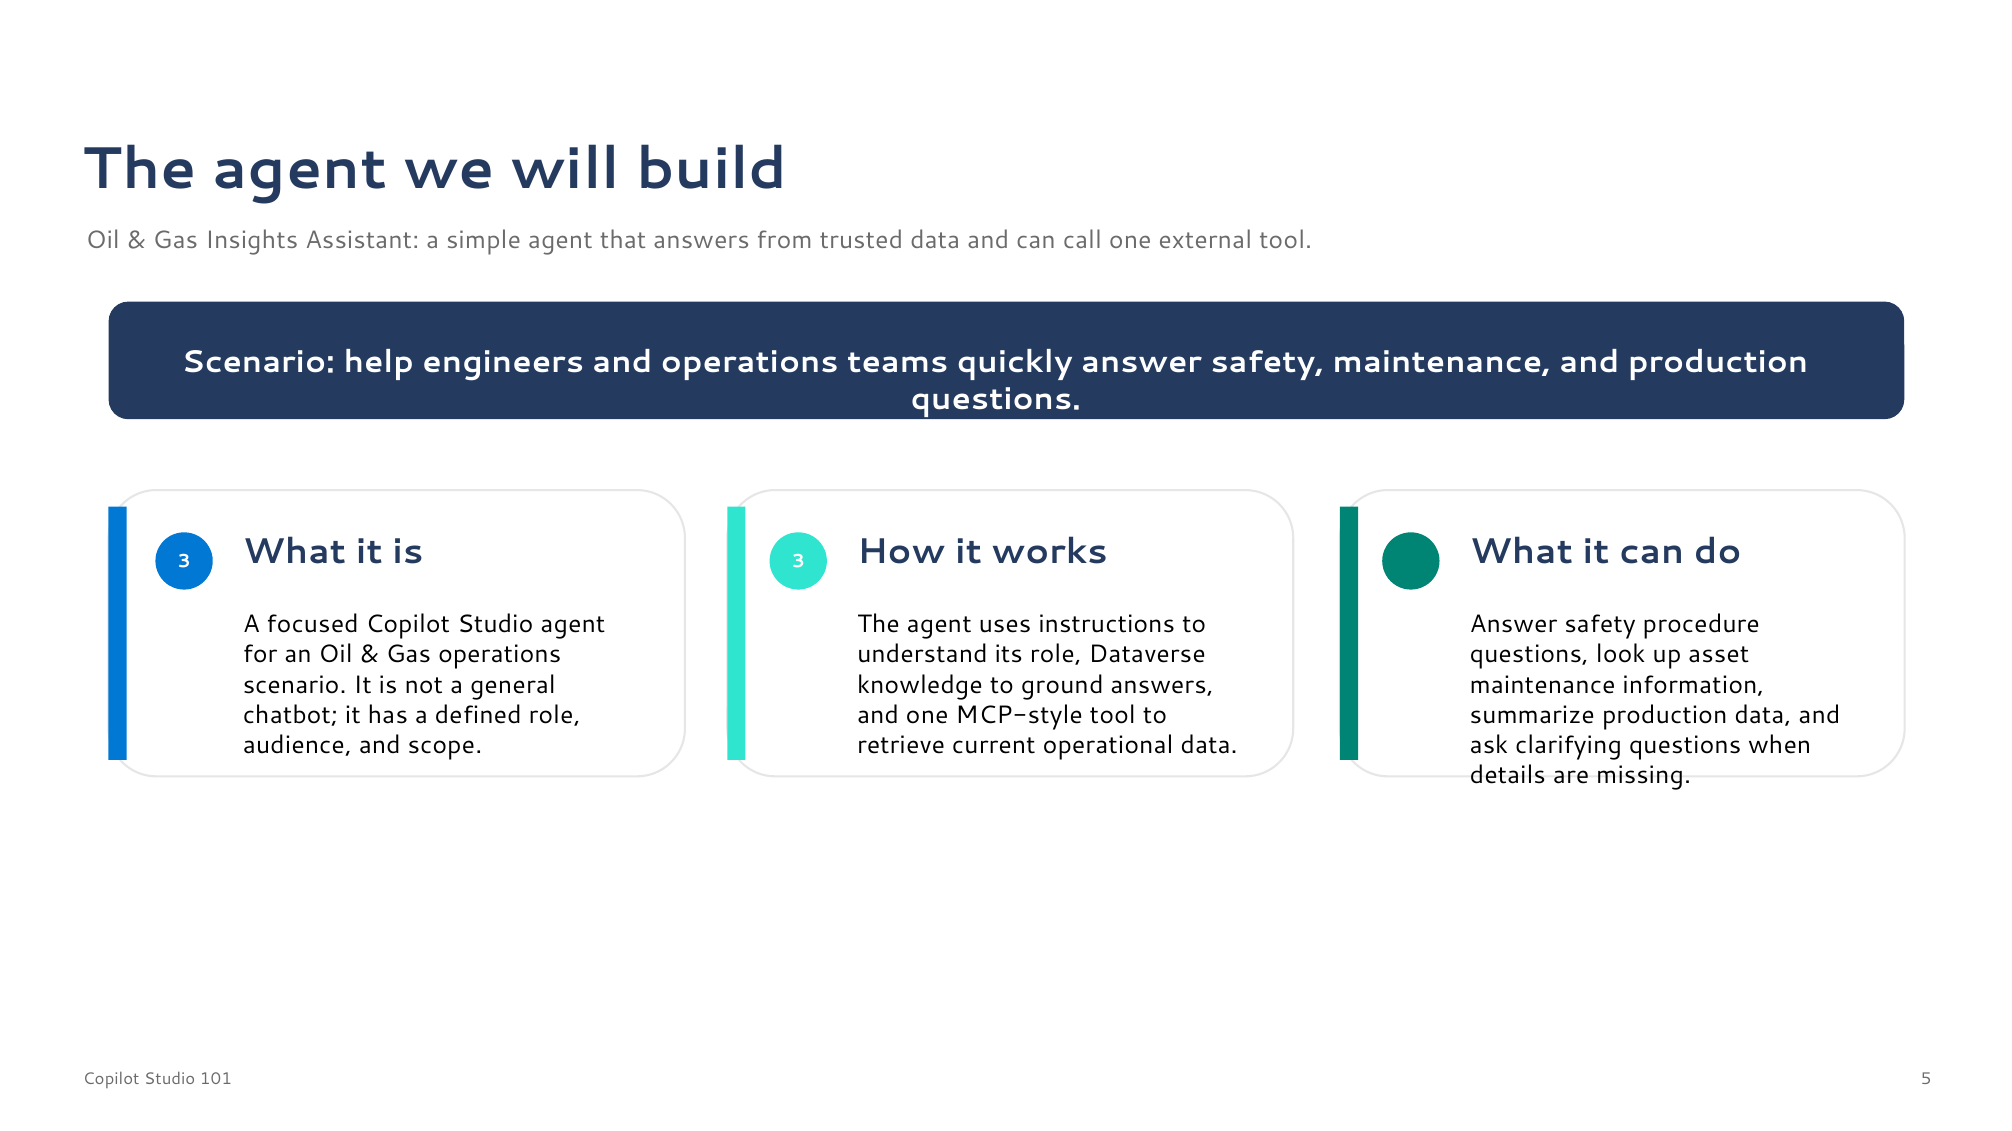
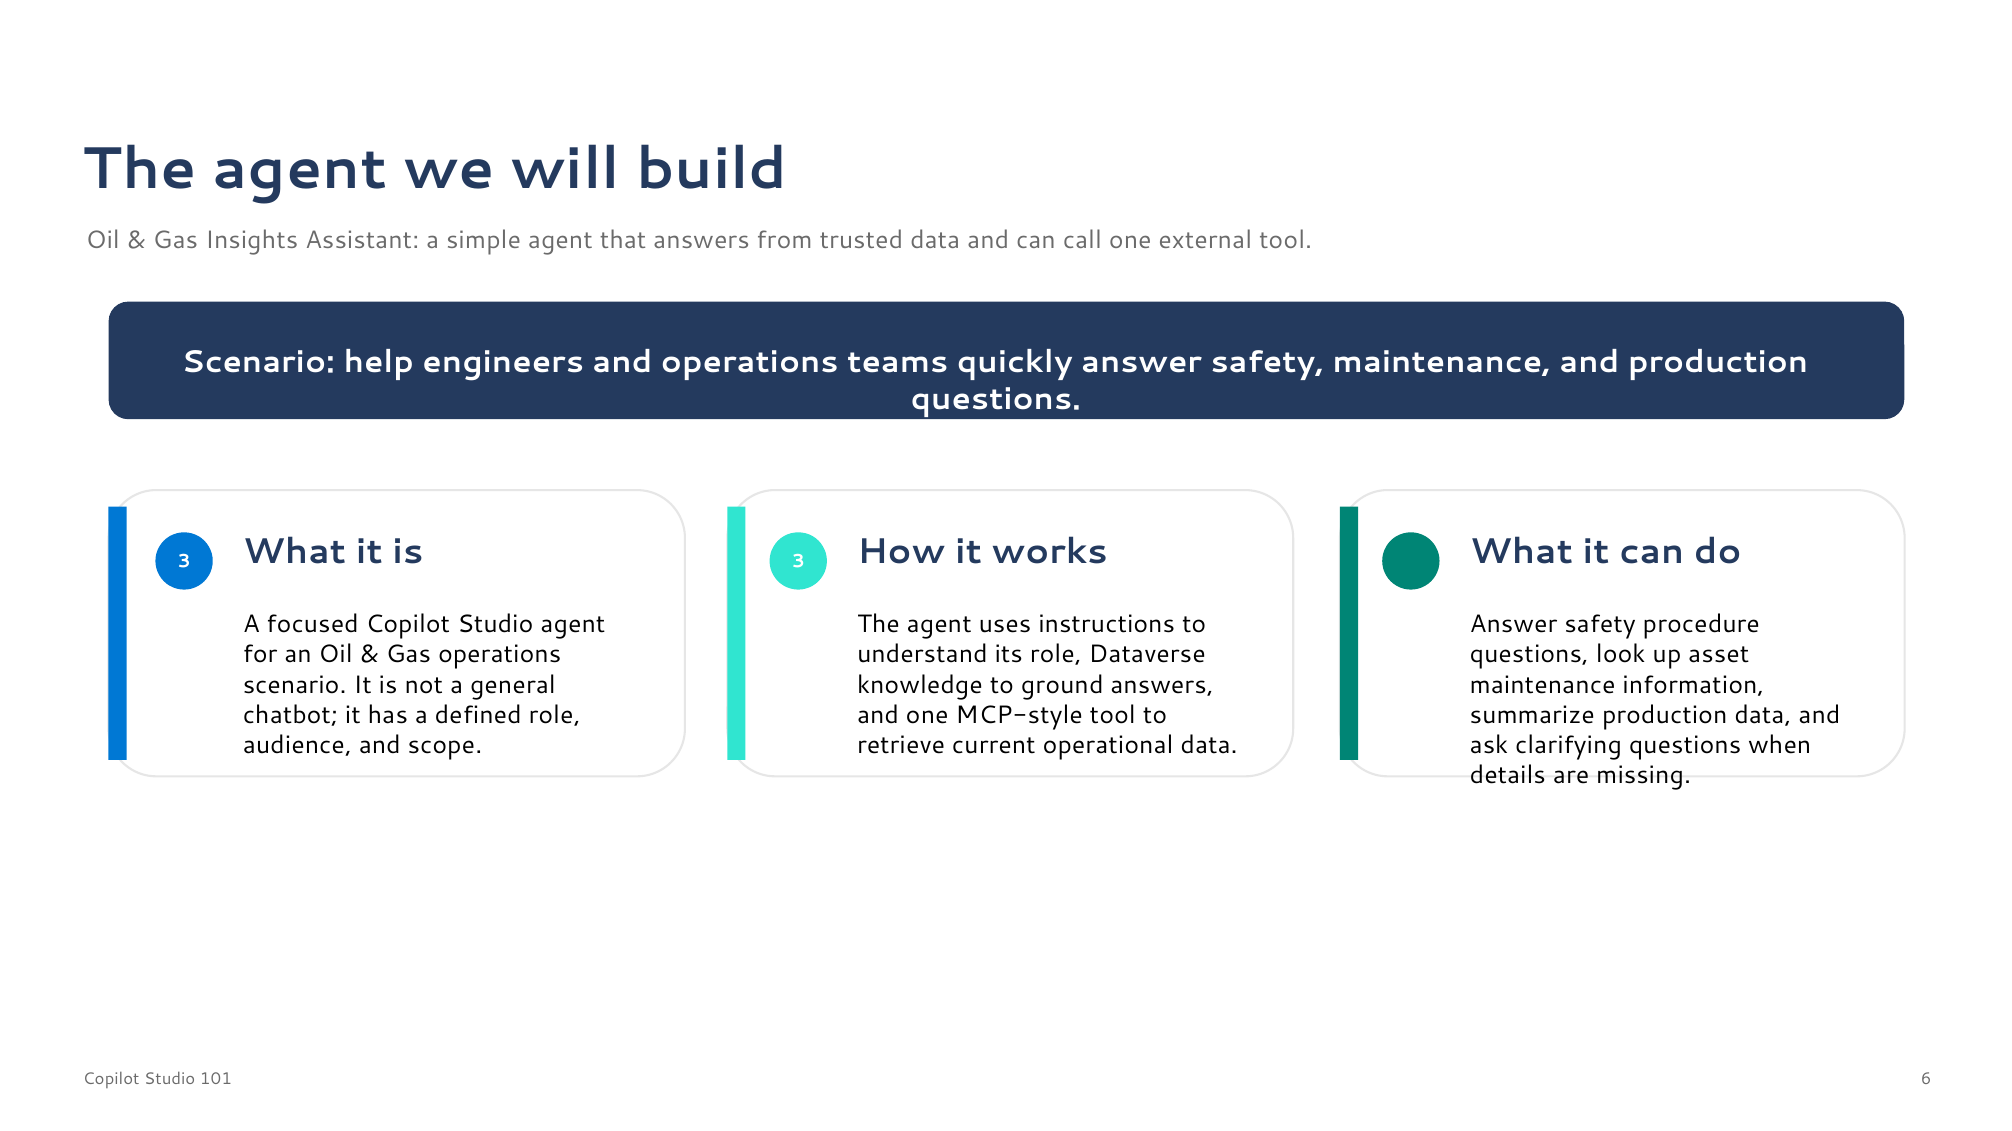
5: 5 -> 6 (1926, 1080)
